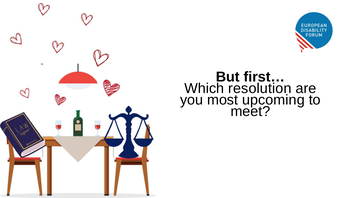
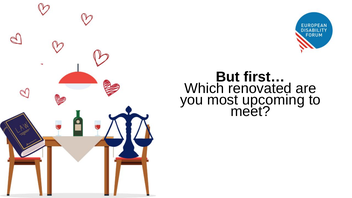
resolution: resolution -> renovated (260, 88)
